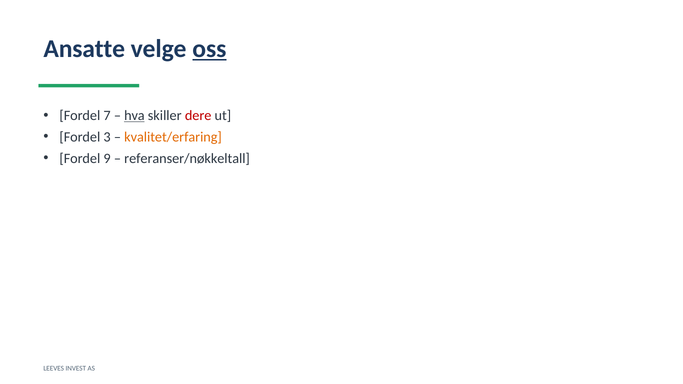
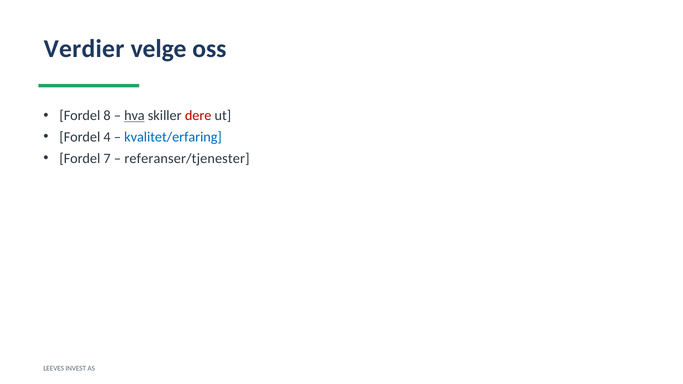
Ansatte: Ansatte -> Verdier (84, 49)
oss underline: present -> none (209, 49)
7: 7 -> 8 (107, 116)
3: 3 -> 4 (107, 137)
kvalitet/erfaring colour: orange -> blue (173, 137)
9: 9 -> 7 (107, 158)
referanser/nøkkeltall: referanser/nøkkeltall -> referanser/tjenester (187, 158)
